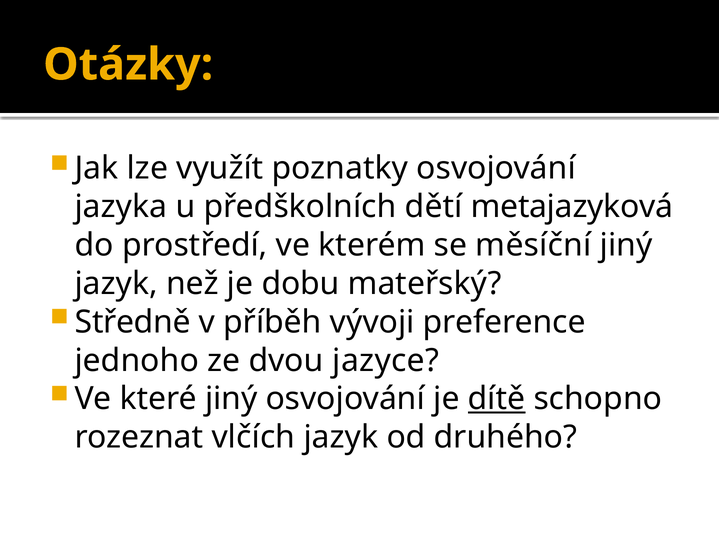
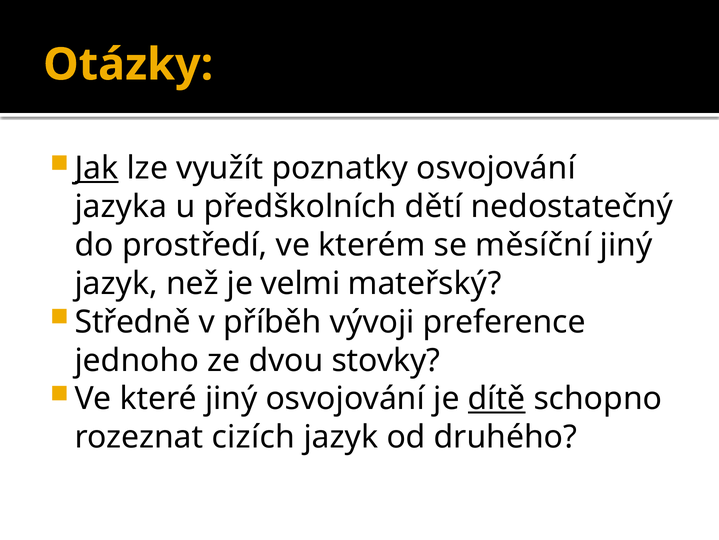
Jak underline: none -> present (97, 168)
metajazyková: metajazyková -> nedostatečný (572, 207)
dobu: dobu -> velmi (301, 283)
jazyce: jazyce -> stovky (386, 360)
vlčích: vlčích -> cizích (253, 437)
